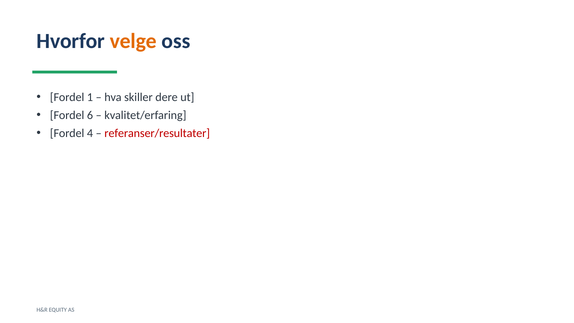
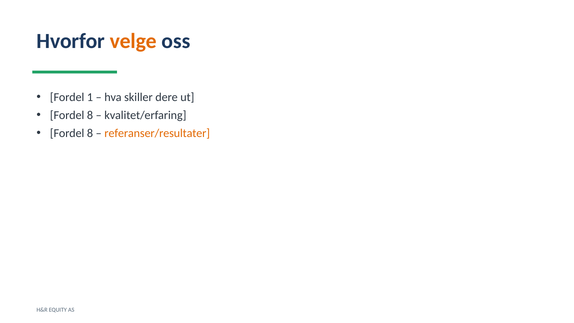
6: 6 -> 8 (90, 115)
4: 4 -> 8 (90, 133)
referanser/resultater colour: red -> orange (157, 133)
